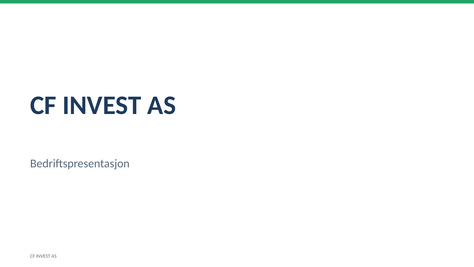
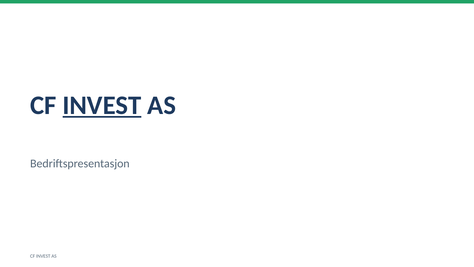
INVEST underline: none -> present (102, 105)
